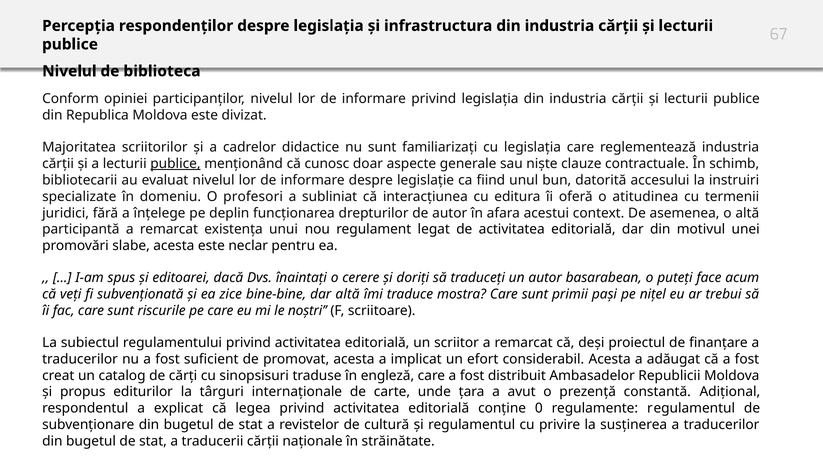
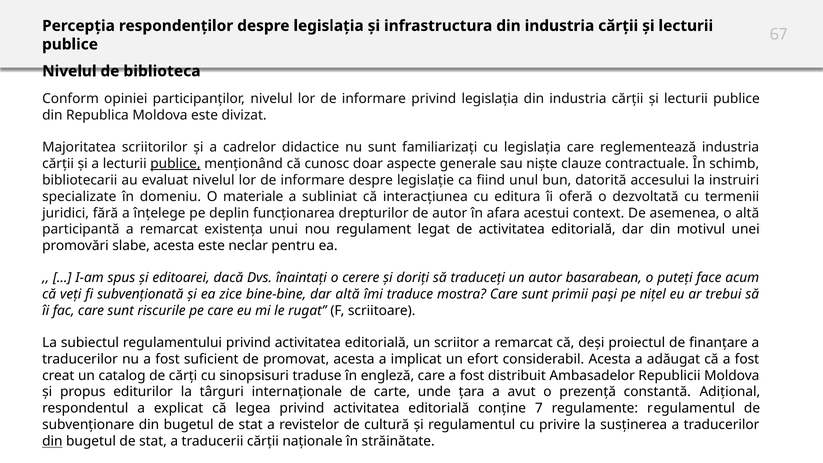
profesori: profesori -> materiale (253, 196)
atitudinea: atitudinea -> dezvoltată (645, 196)
noștri: noștri -> rugat (307, 311)
0: 0 -> 7 (539, 408)
din underline: none -> present (52, 441)
